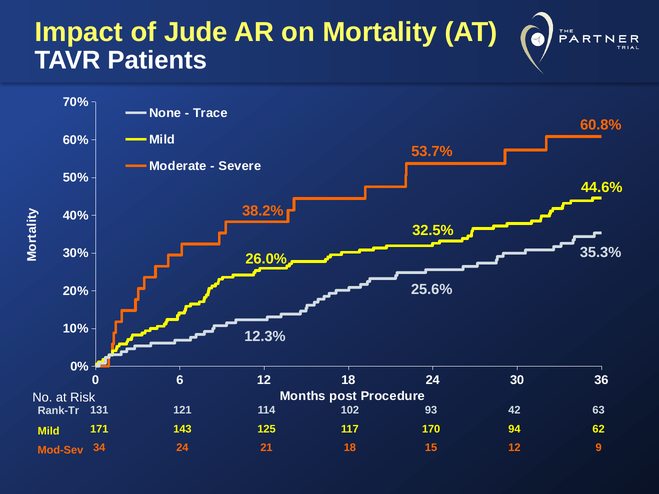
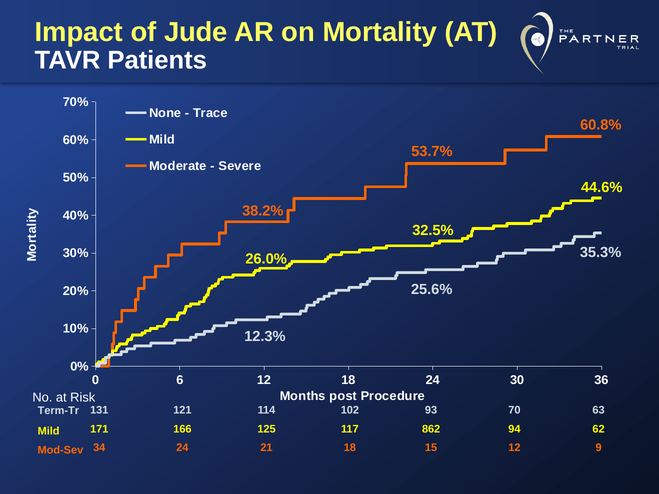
42: 42 -> 70 (514, 410)
Rank-Tr: Rank-Tr -> Term-Tr (58, 411)
143: 143 -> 166 (182, 429)
170: 170 -> 862 (431, 429)
